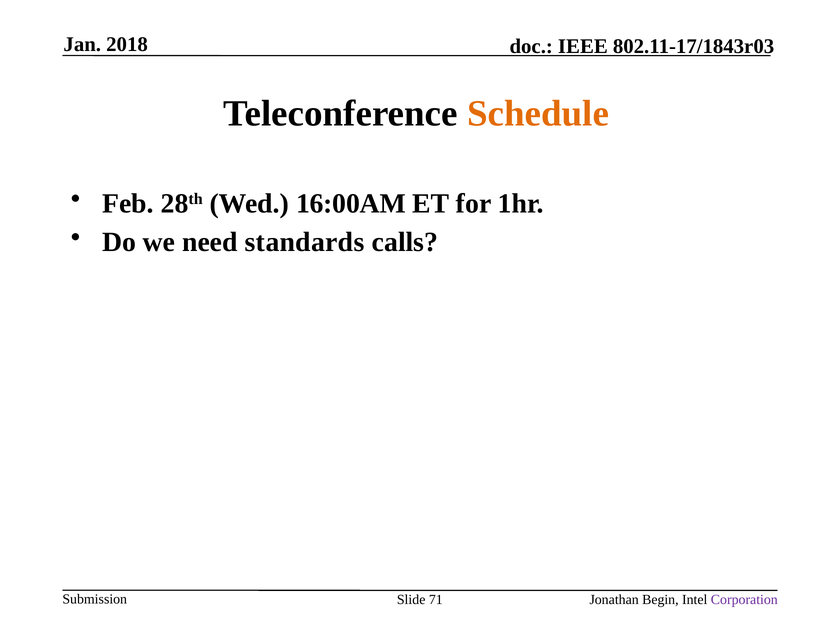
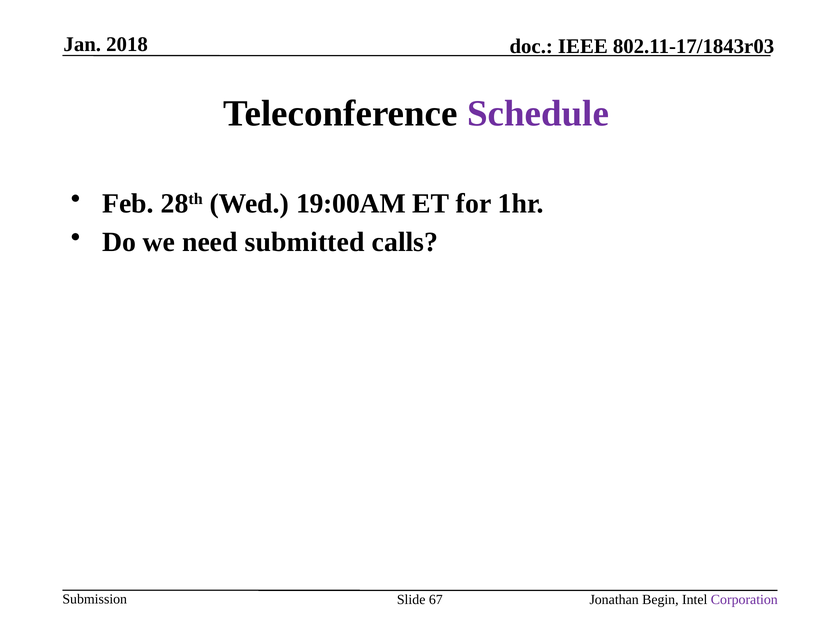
Schedule colour: orange -> purple (538, 114)
16:00AM: 16:00AM -> 19:00AM (351, 203)
standards: standards -> submitted (305, 242)
71: 71 -> 67 (436, 599)
